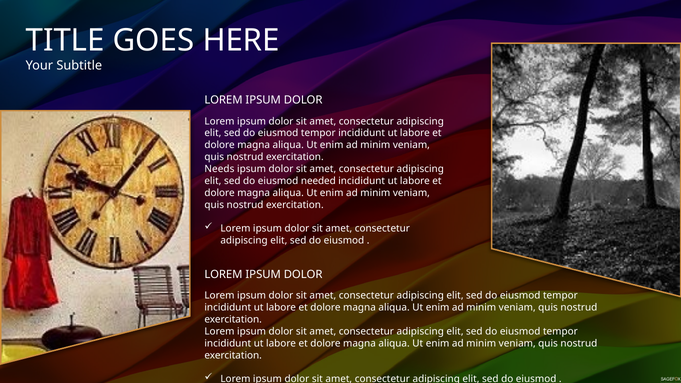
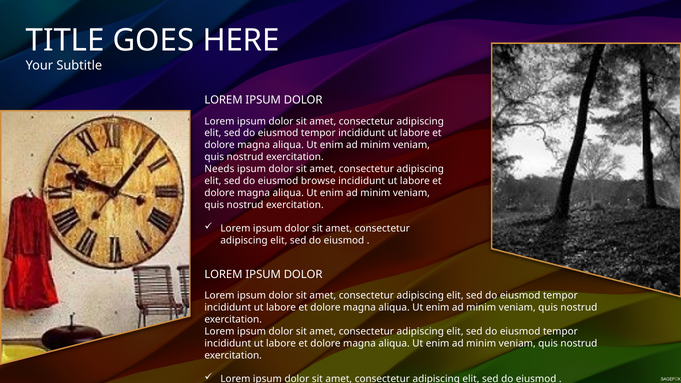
needed: needed -> browse (318, 181)
